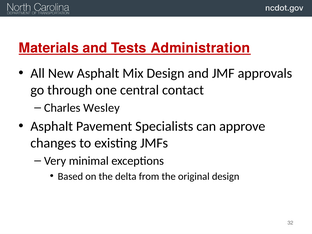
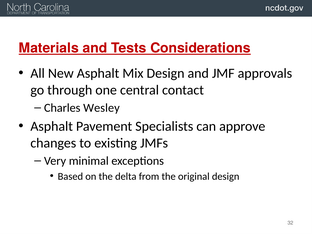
Administration: Administration -> Considerations (200, 48)
